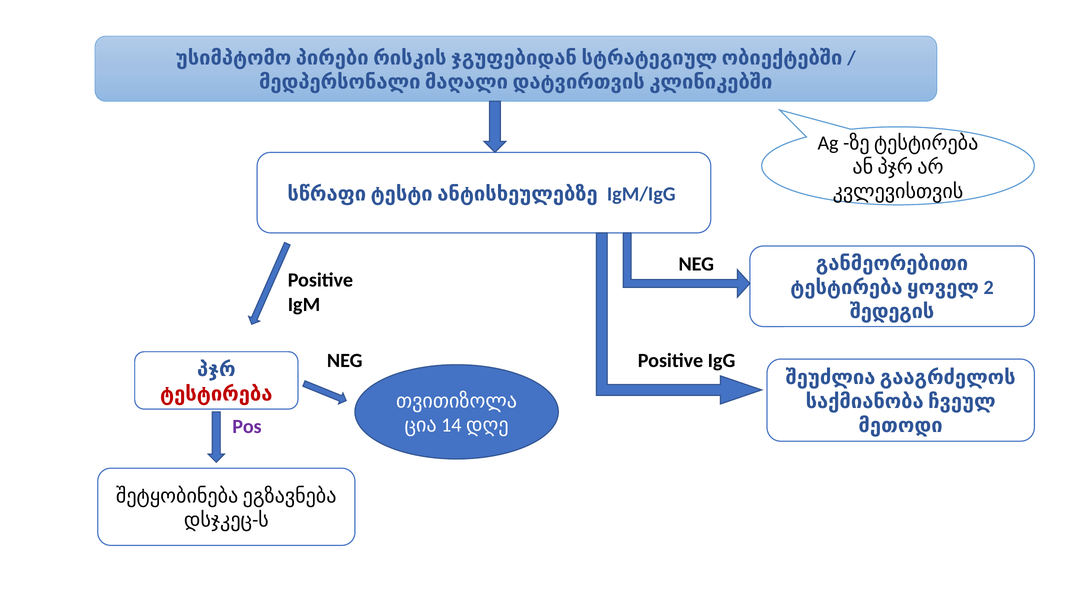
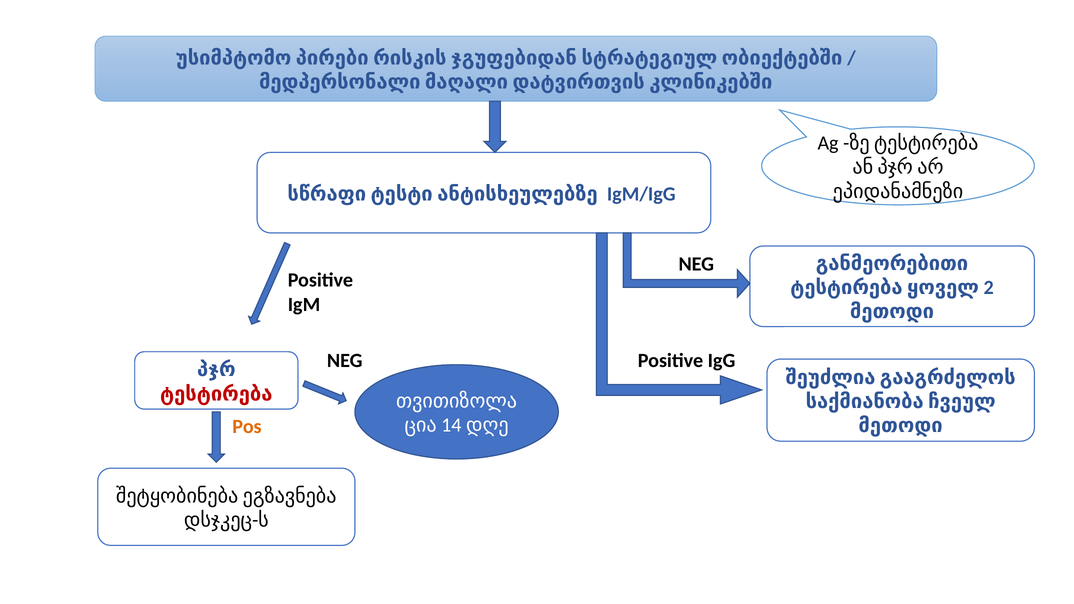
კვლევისთვის: კვლევისთვის -> ეპიდანამნეზი (898, 191)
შედეგის: შედეგის -> მეთოდი (892, 312)
Pos colour: purple -> orange (247, 427)
